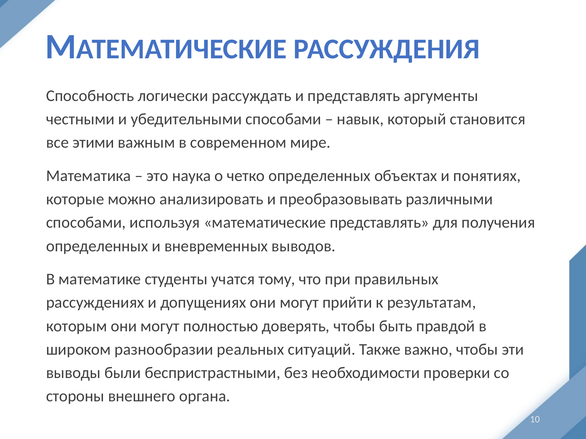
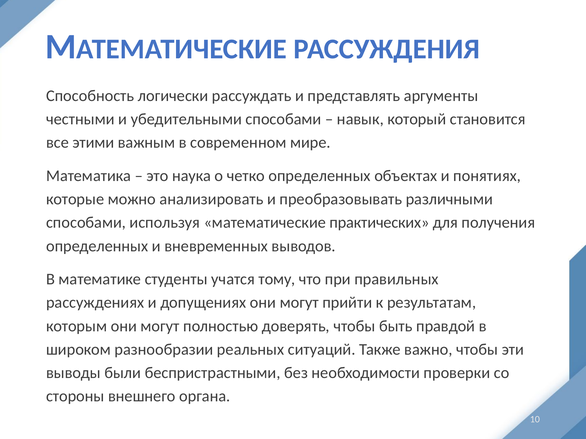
математические представлять: представлять -> практических (379, 223)
